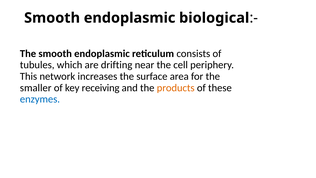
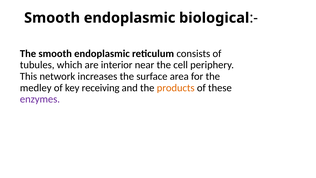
drifting: drifting -> interior (117, 65)
smaller: smaller -> medley (36, 88)
enzymes colour: blue -> purple (40, 99)
